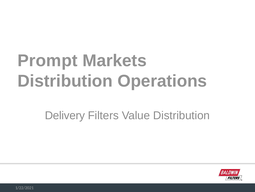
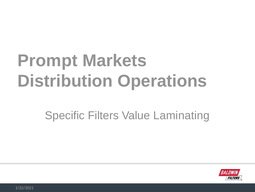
Delivery: Delivery -> Specific (65, 115)
Value Distribution: Distribution -> Laminating (181, 115)
